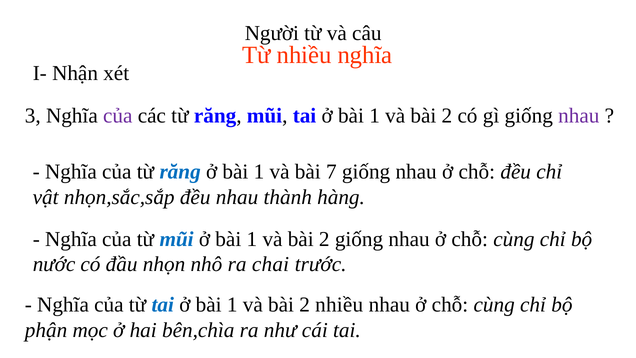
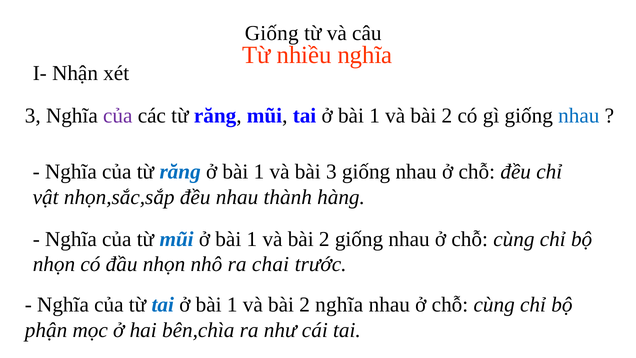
Người: Người -> Giống (272, 33)
nhau colour: purple -> blue (579, 116)
bài 7: 7 -> 3 (331, 172)
nước: nước -> nhọn (54, 264)
2 nhiều: nhiều -> nghĩa (339, 305)
